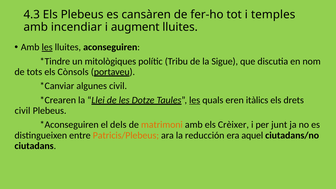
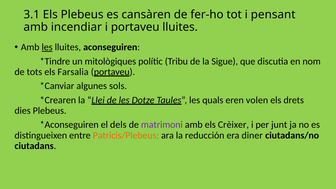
4.3: 4.3 -> 3.1 (32, 14)
temples: temples -> pensant (273, 14)
i augment: augment -> portaveu (135, 27)
Cònsols: Cònsols -> Farsalia (73, 72)
algunes civil: civil -> sols (118, 86)
les underline: present -> none (195, 100)
itàlics: itàlics -> volen (257, 100)
civil: civil -> dies (23, 111)
matrimoni colour: orange -> purple (162, 125)
aquel: aquel -> diner (252, 135)
